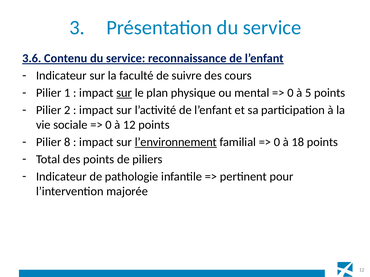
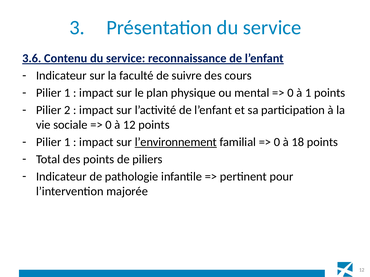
sur underline: present -> none (124, 93)
à 5: 5 -> 1 (308, 93)
8: 8 -> 1 (67, 142)
